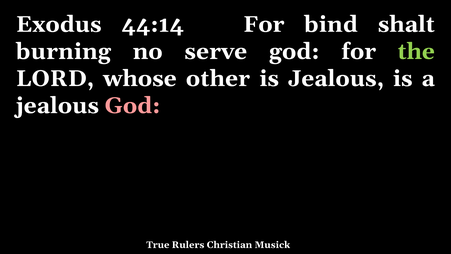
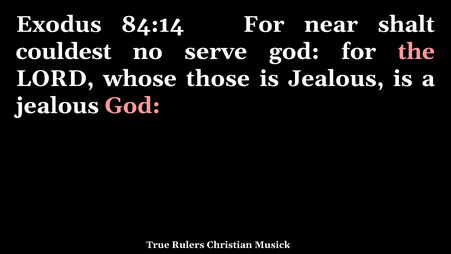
44:14: 44:14 -> 84:14 (153, 24)
bind: bind -> near (331, 24)
burning: burning -> couldest (64, 51)
the colour: light green -> pink (416, 51)
other: other -> those (218, 78)
